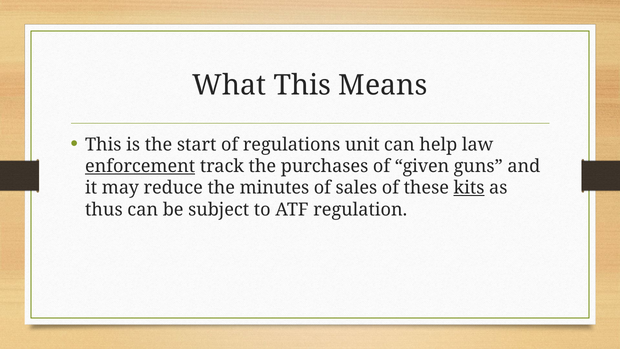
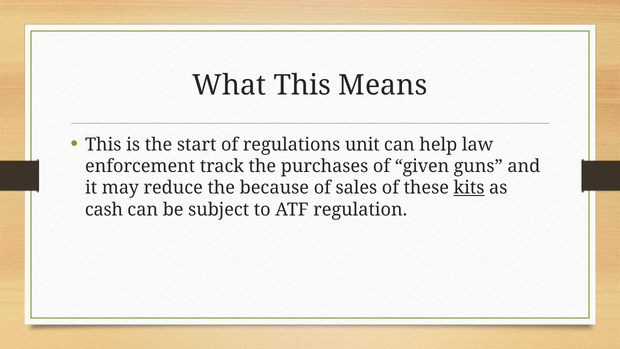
enforcement underline: present -> none (140, 166)
minutes: minutes -> because (274, 188)
thus: thus -> cash (104, 209)
